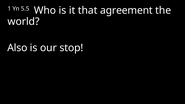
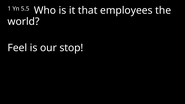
agreement: agreement -> employees (126, 10)
Also: Also -> Feel (17, 48)
